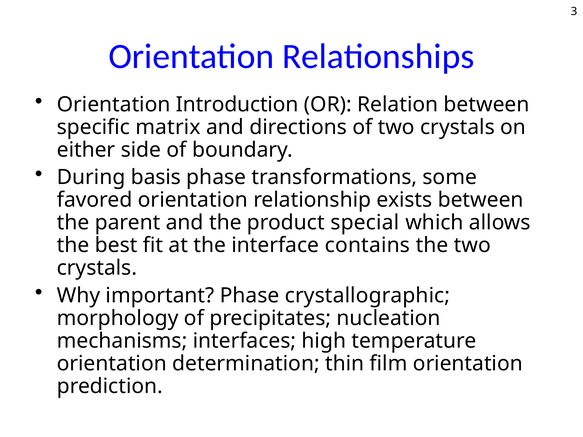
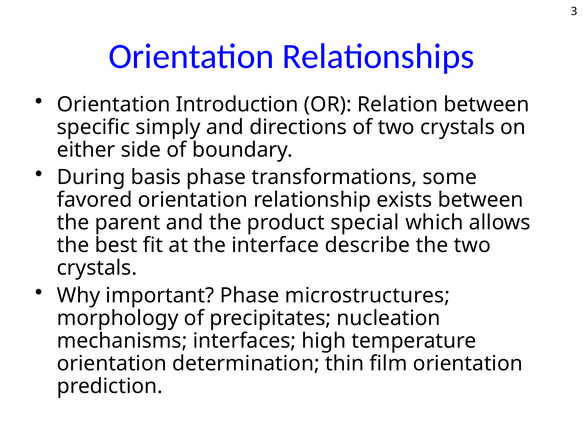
matrix: matrix -> simply (168, 127)
contains: contains -> describe (367, 245)
crystallographic: crystallographic -> microstructures (368, 296)
